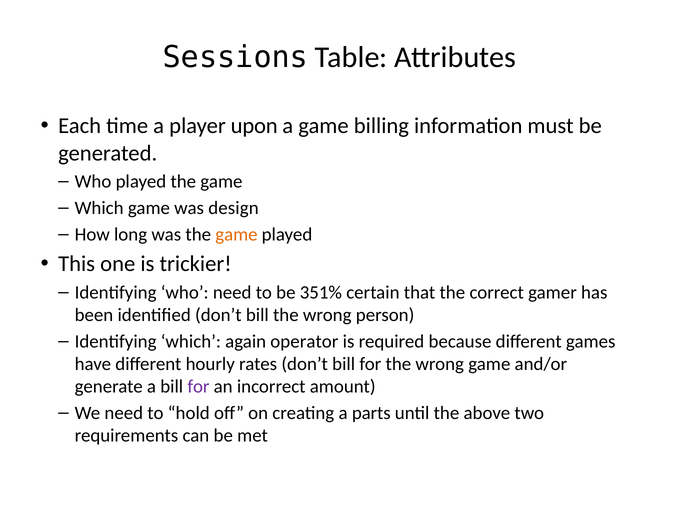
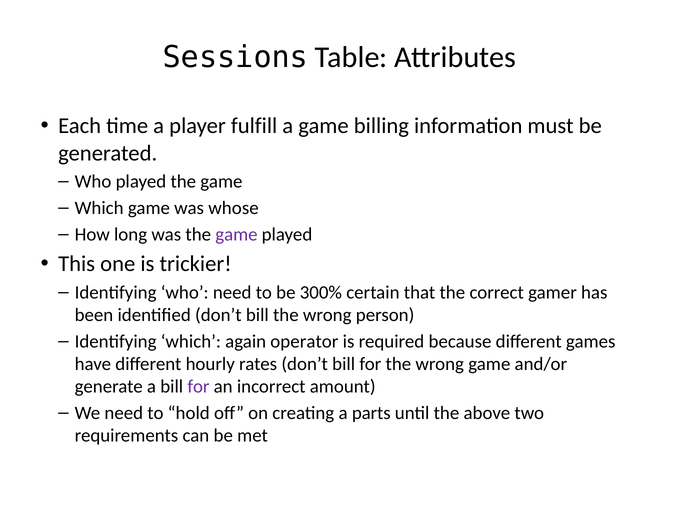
upon: upon -> fulfill (254, 126)
design: design -> whose (234, 208)
game colour: orange -> purple (236, 234)
351%: 351% -> 300% (321, 293)
